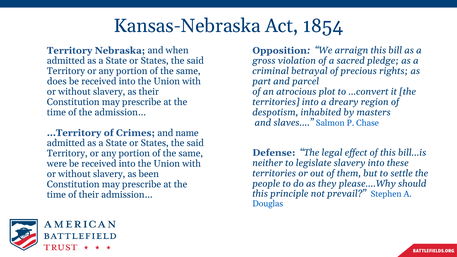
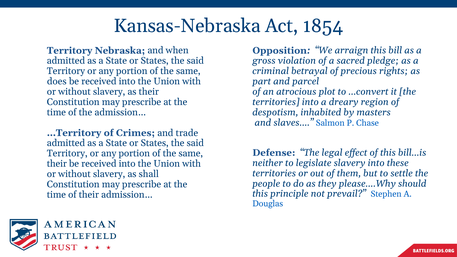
name: name -> trade (187, 133)
were: were -> their (57, 164)
been: been -> shall (149, 174)
